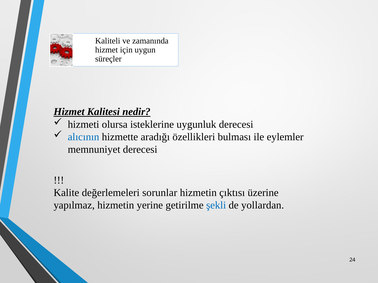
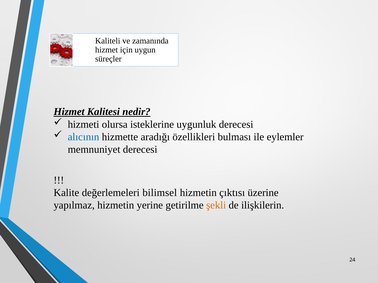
sorunlar: sorunlar -> bilimsel (160, 193)
şekli colour: blue -> orange (216, 206)
yollardan: yollardan -> ilişkilerin (263, 206)
